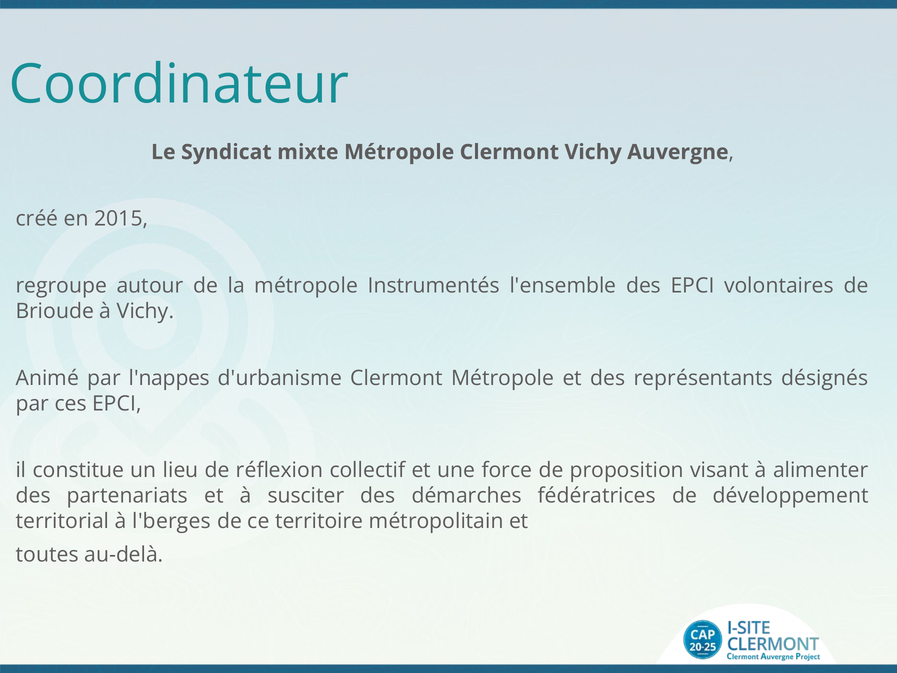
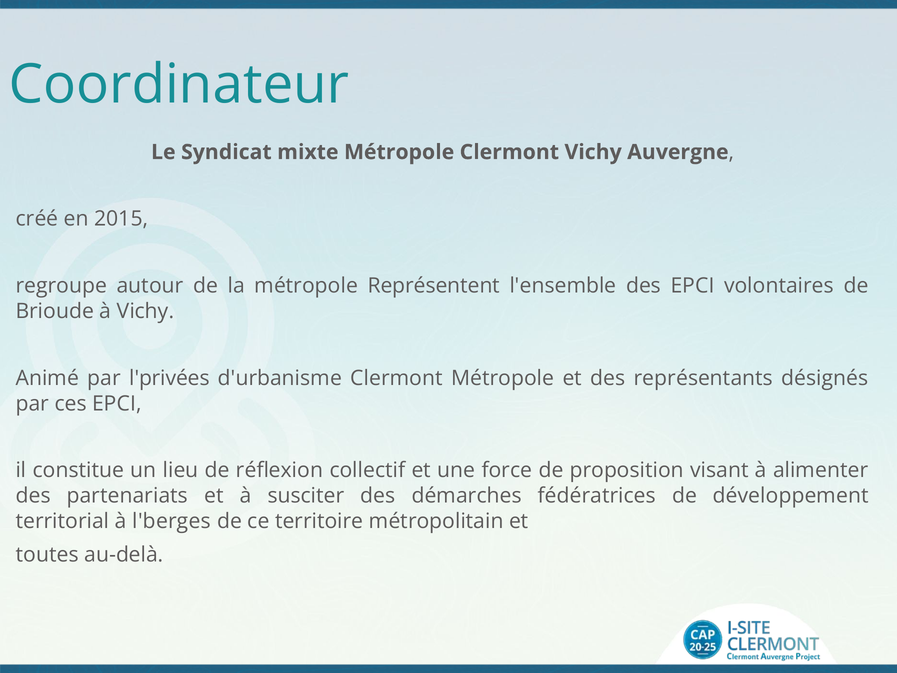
Instrumentés: Instrumentés -> Représentent (434, 286)
l'nappes: l'nappes -> l'privées (169, 378)
